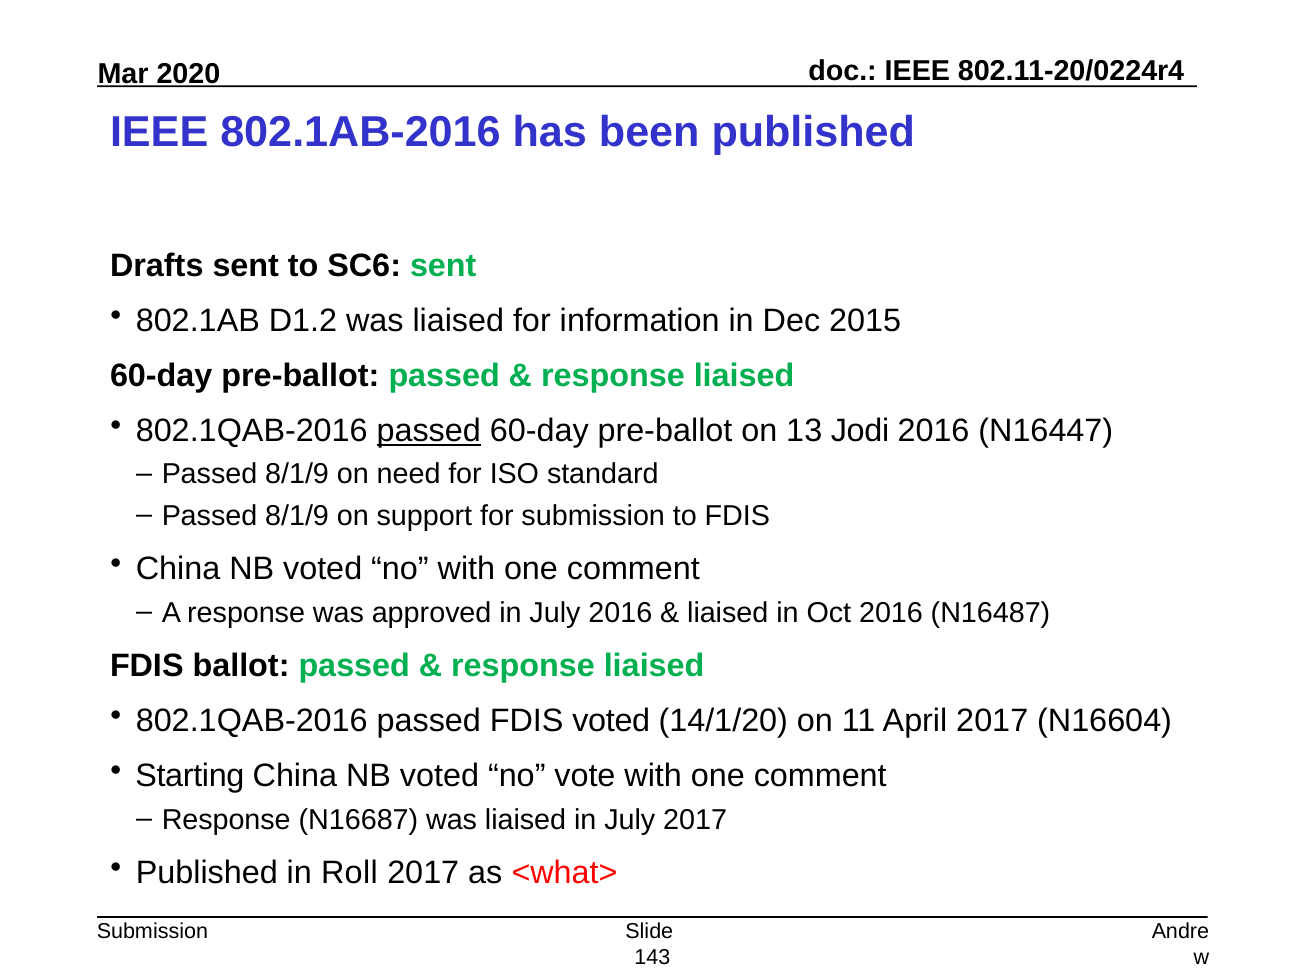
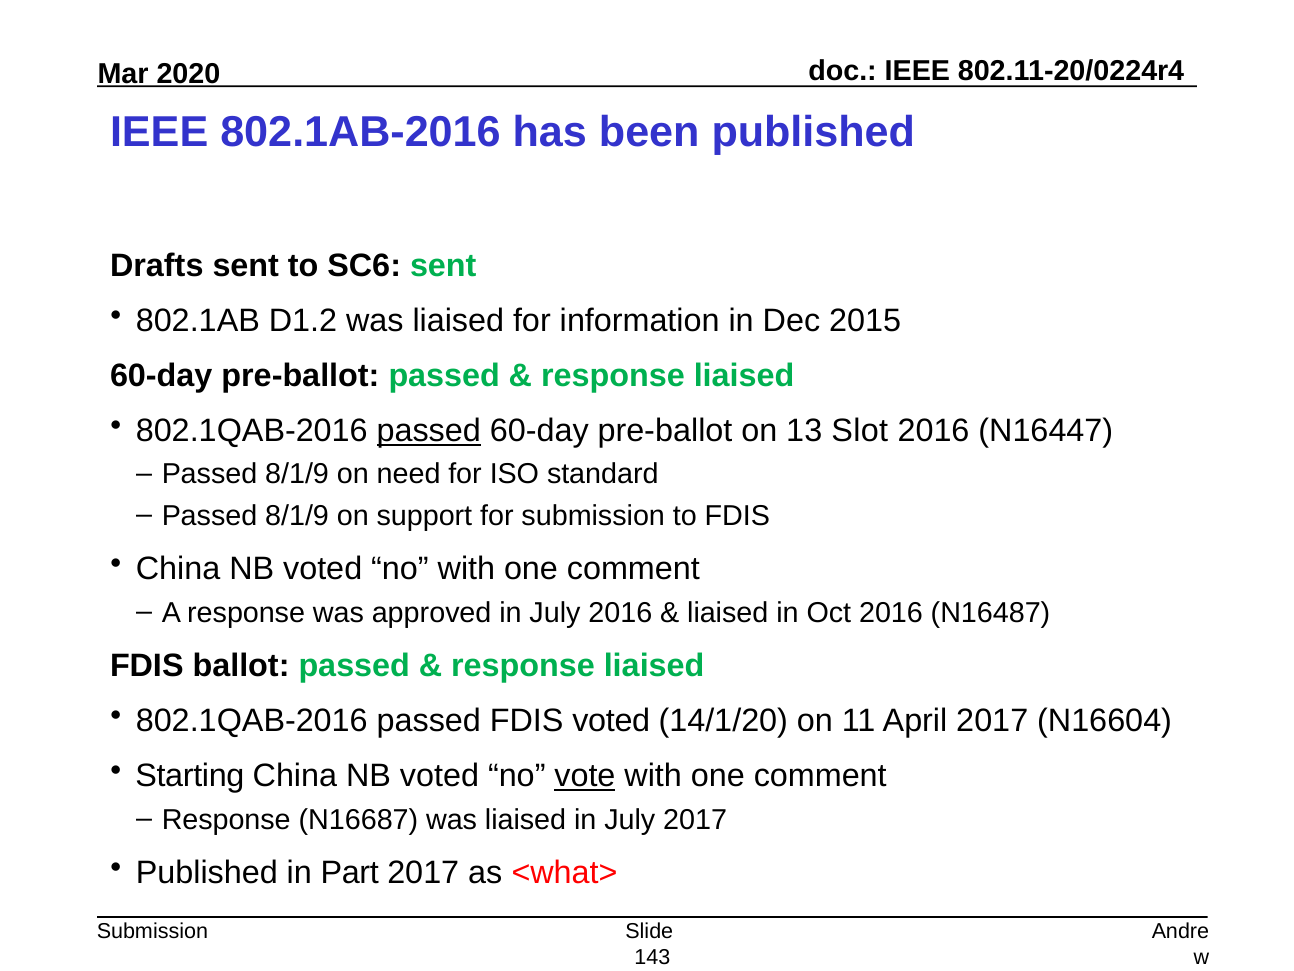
Jodi: Jodi -> Slot (860, 431)
vote underline: none -> present (585, 776)
Roll: Roll -> Part (350, 872)
